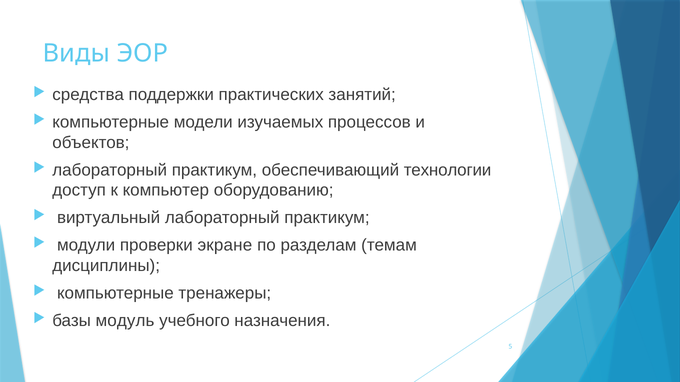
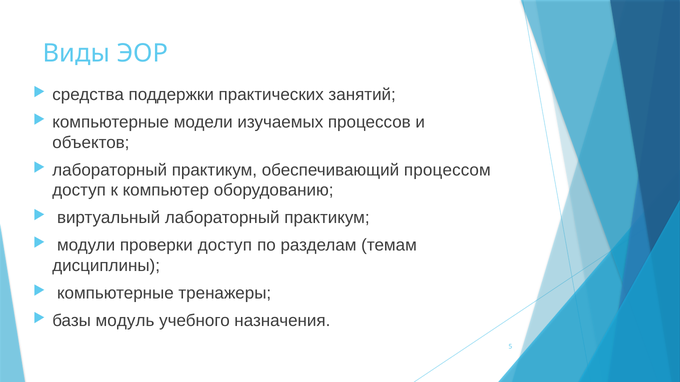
технологии: технологии -> процессом (447, 170)
проверки экране: экране -> доступ (225, 246)
